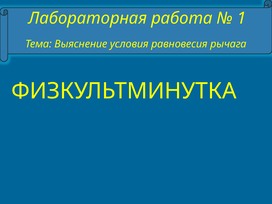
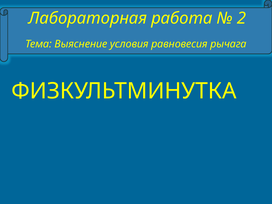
1: 1 -> 2 (241, 18)
